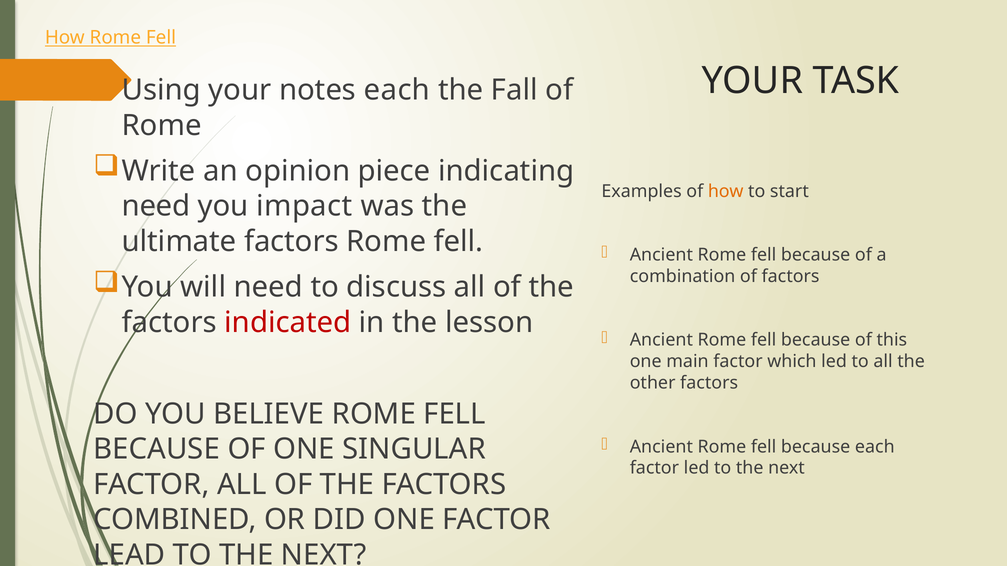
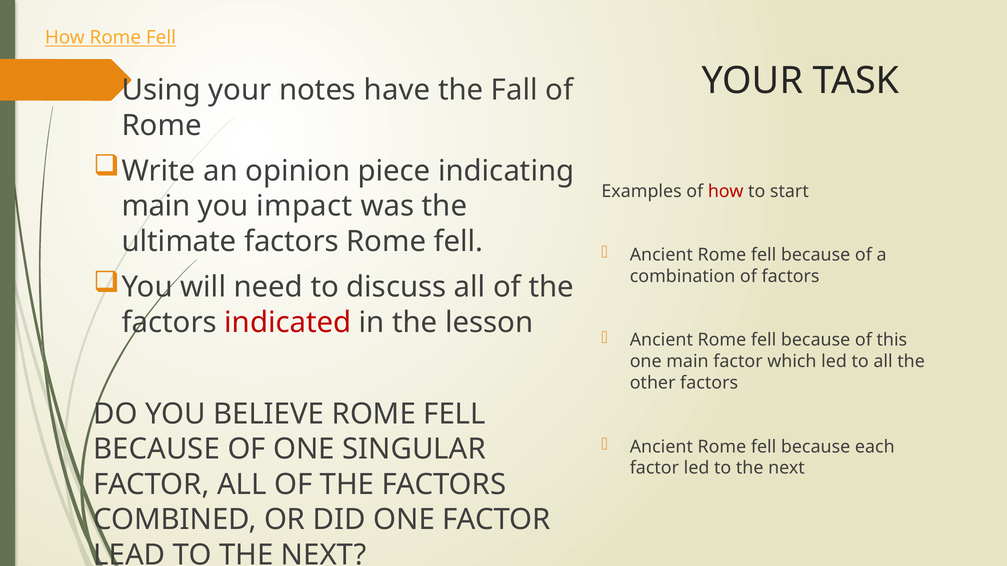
notes each: each -> have (397, 90)
how colour: orange -> red (726, 191)
need: need -> main (156, 206)
